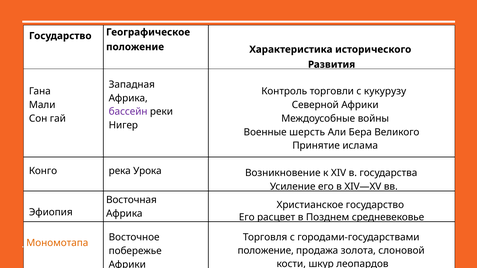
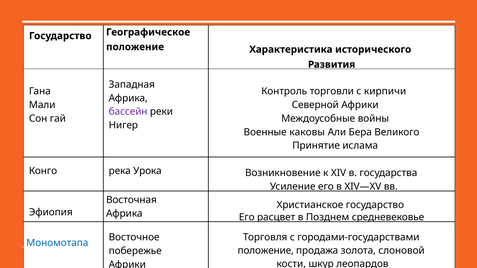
кукурузу: кукурузу -> кирпичи (385, 91)
шерсть: шерсть -> каковы (307, 132)
Мономотапа colour: orange -> blue (57, 243)
